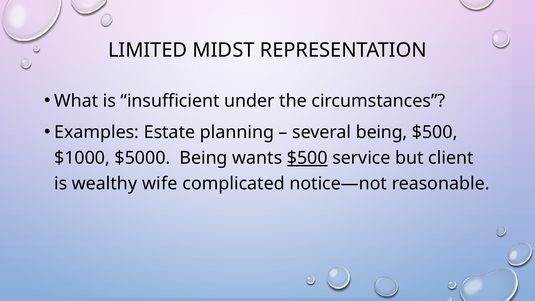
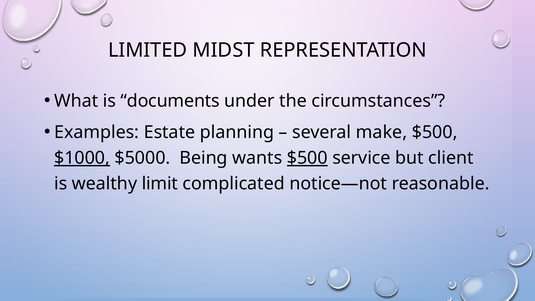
insufficient: insufficient -> documents (170, 101)
several being: being -> make (382, 132)
$1000 underline: none -> present (82, 158)
wife: wife -> limit (160, 184)
